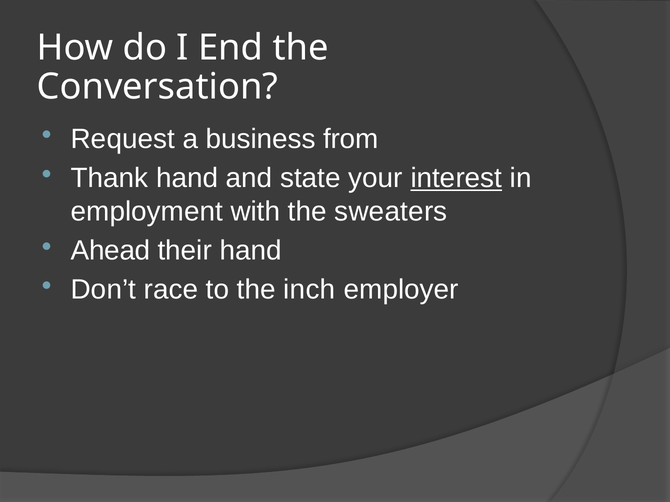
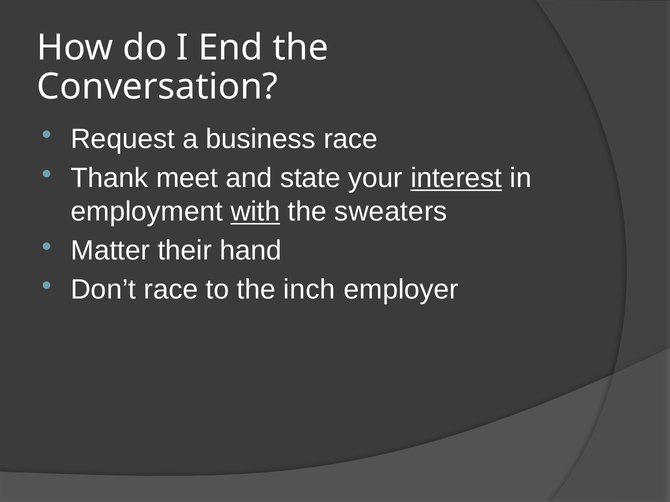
business from: from -> race (351, 139)
Thank hand: hand -> meet (187, 178)
with underline: none -> present (255, 212)
Ahead: Ahead -> Matter (110, 251)
